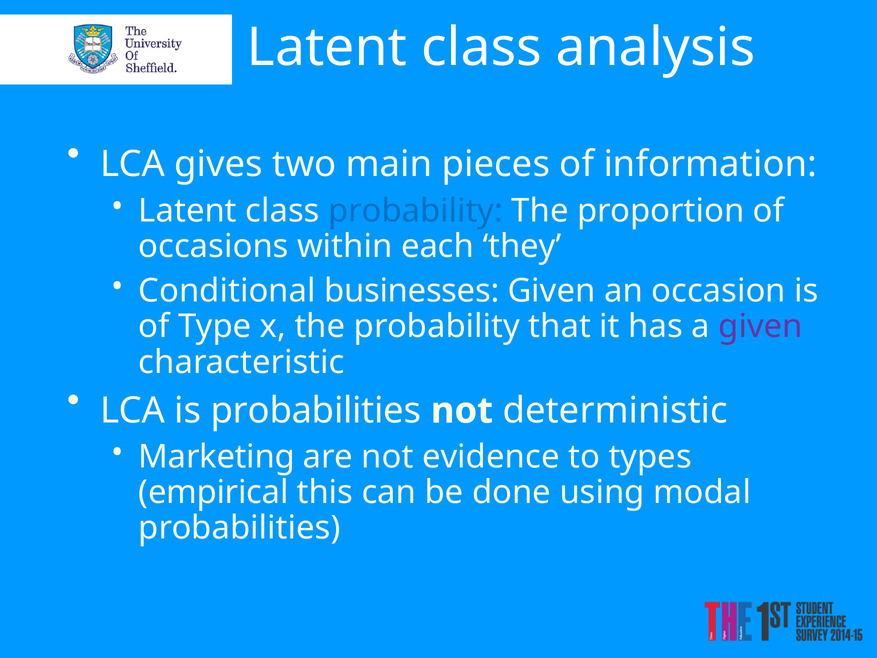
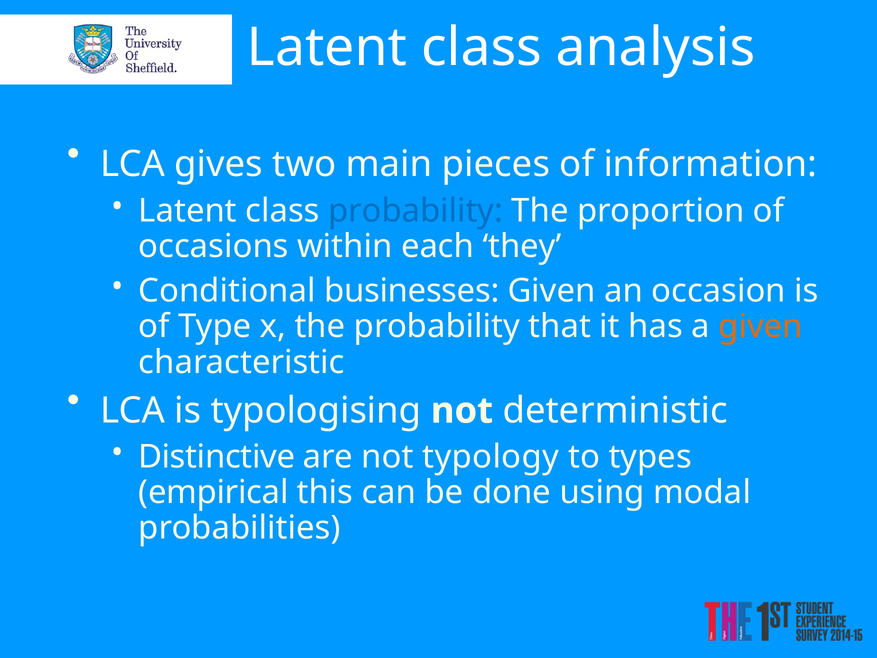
given colour: purple -> orange (761, 326)
is probabilities: probabilities -> typologising (316, 411)
Marketing: Marketing -> Distinctive (217, 457)
evidence: evidence -> typology (491, 457)
